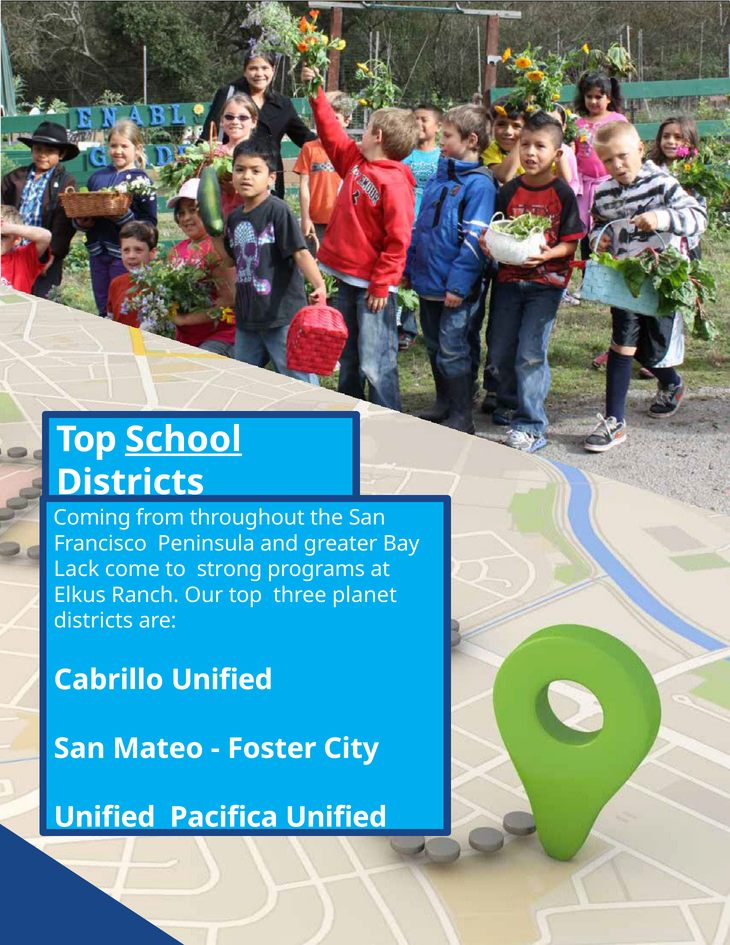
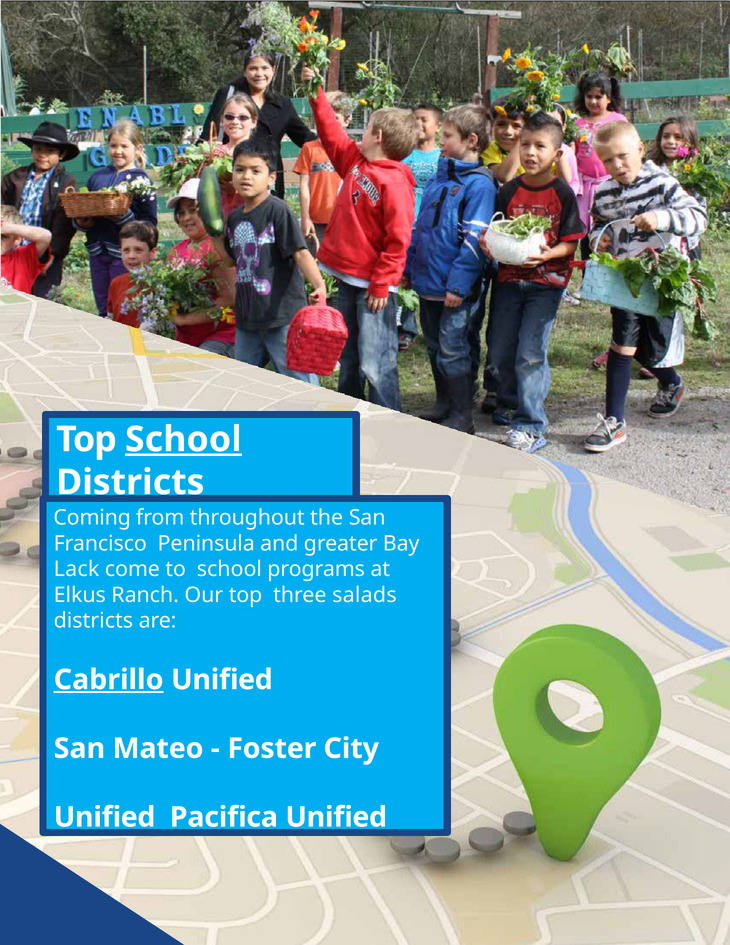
to strong: strong -> school (229, 569)
planet: planet -> salads (364, 595)
Cabrillo underline: none -> present (109, 680)
